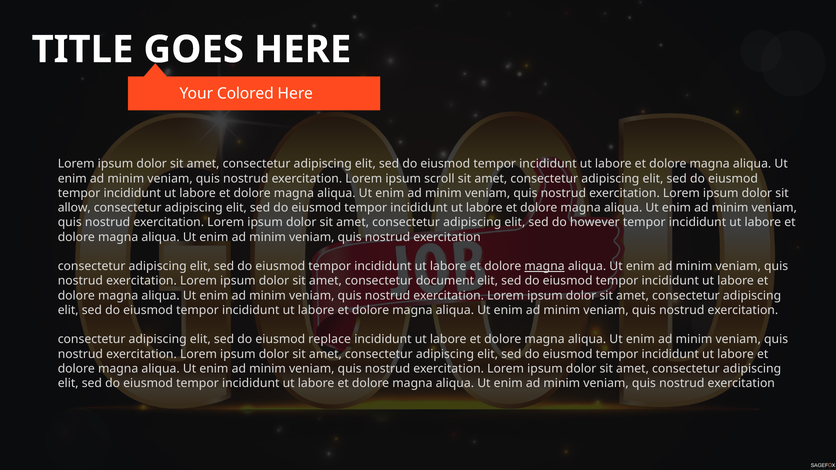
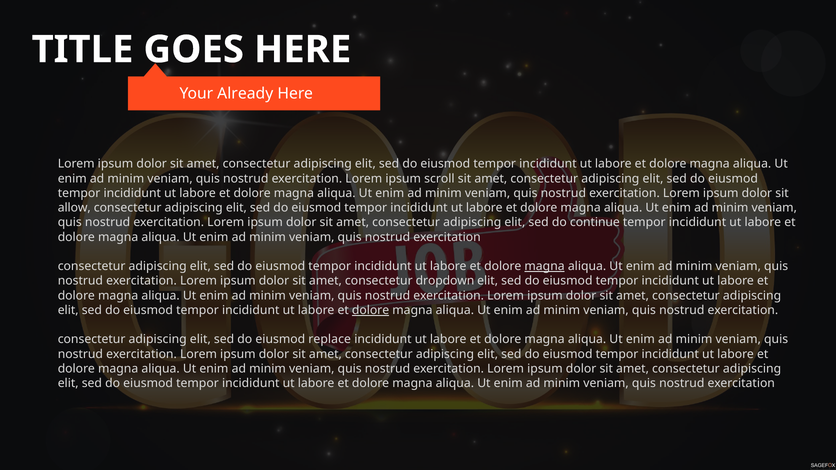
Colored: Colored -> Already (245, 94)
however: however -> continue (595, 223)
document: document -> dropdown (445, 281)
dolore underline: none -> present (371, 310)
